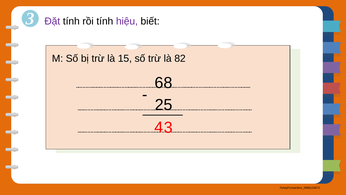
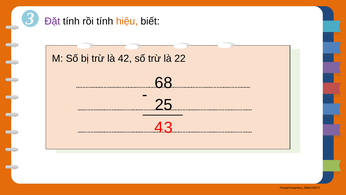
hiệu colour: purple -> orange (127, 21)
15: 15 -> 42 (125, 58)
82: 82 -> 22 (180, 58)
